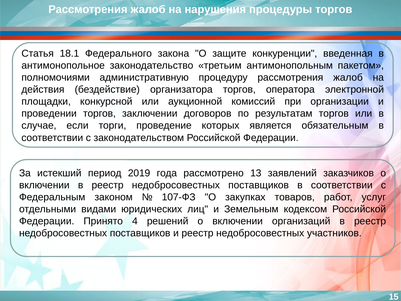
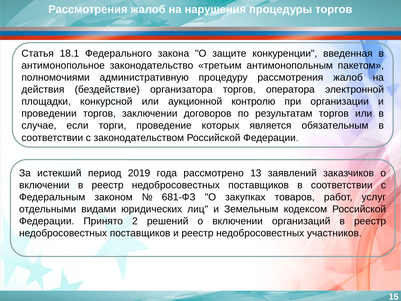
комиссий: комиссий -> контролю (253, 102)
107-ФЗ: 107-ФЗ -> 681-ФЗ (179, 197)
4: 4 -> 2 (135, 221)
